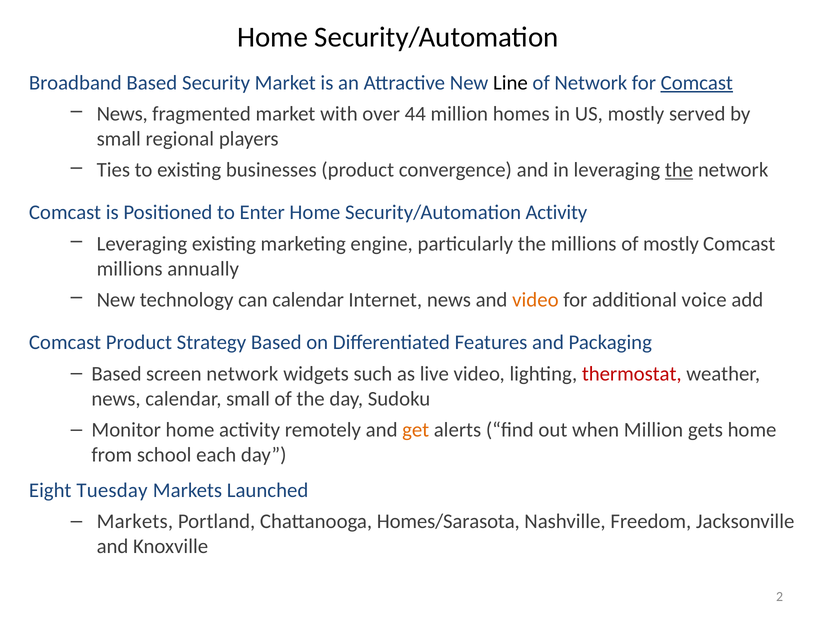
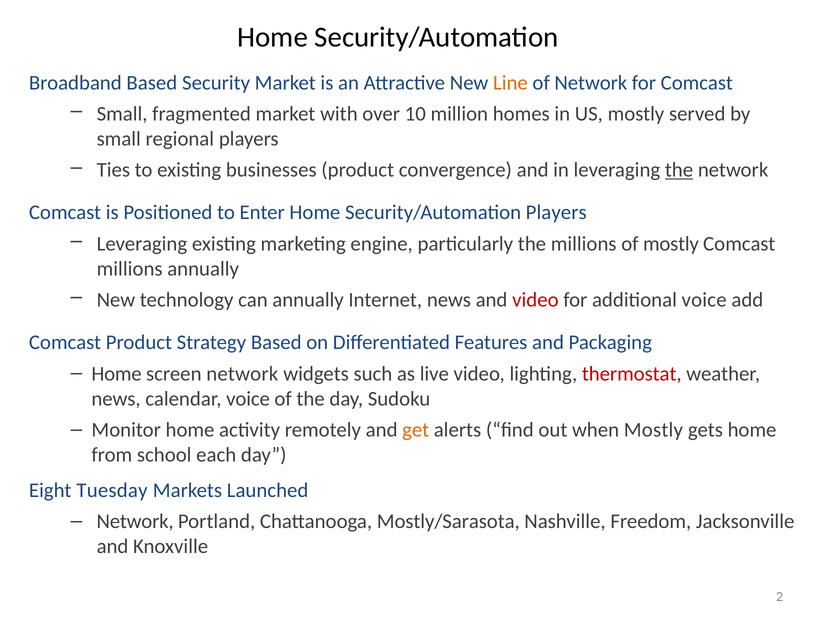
Line colour: black -> orange (510, 83)
Comcast underline: present -> none (697, 83)
News: News -> Small (122, 114)
44: 44 -> 10 (415, 114)
Security/Automation Activity: Activity -> Players (556, 212)
can calendar: calendar -> annually (308, 300)
video colour: orange -> red (535, 300)
Based: Based -> Home (117, 373)
calendar small: small -> voice (248, 398)
when Million: Million -> Mostly (653, 430)
Markets: Markets -> Network (135, 521)
Homes/Sarasota: Homes/Sarasota -> Mostly/Sarasota (448, 521)
